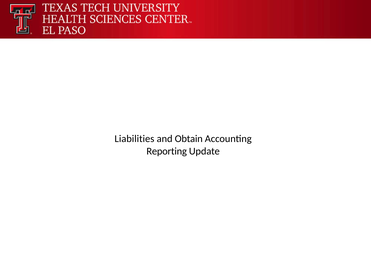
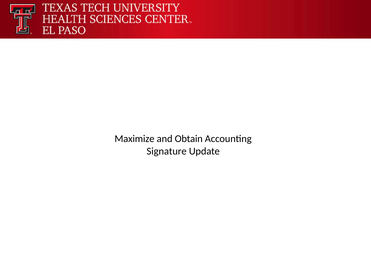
Liabilities: Liabilities -> Maximize (135, 139)
Reporting: Reporting -> Signature (167, 151)
